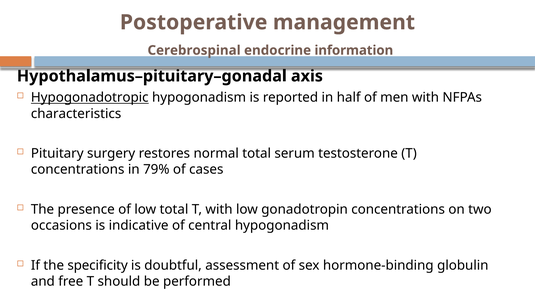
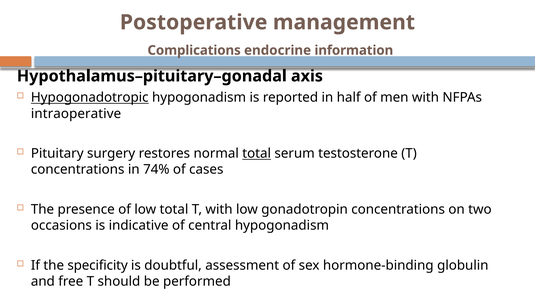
Cerebrospinal: Cerebrospinal -> Complications (194, 50)
characteristics: characteristics -> intraoperative (76, 114)
total underline: none -> present (257, 153)
79%: 79% -> 74% (156, 170)
